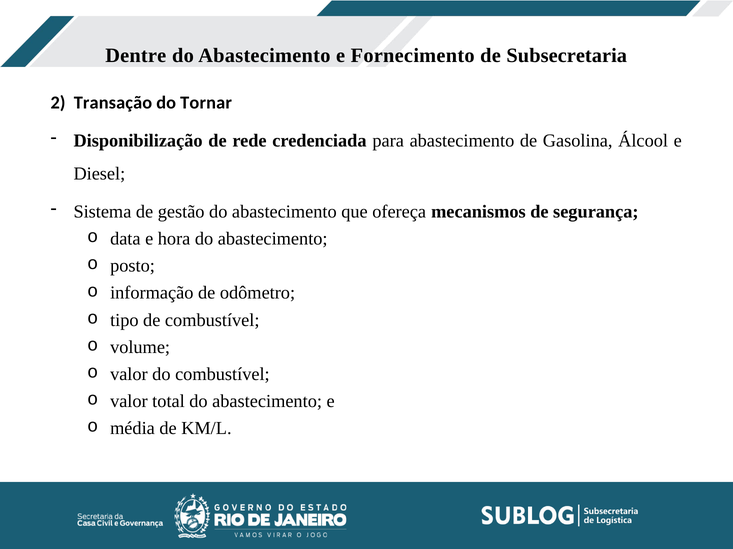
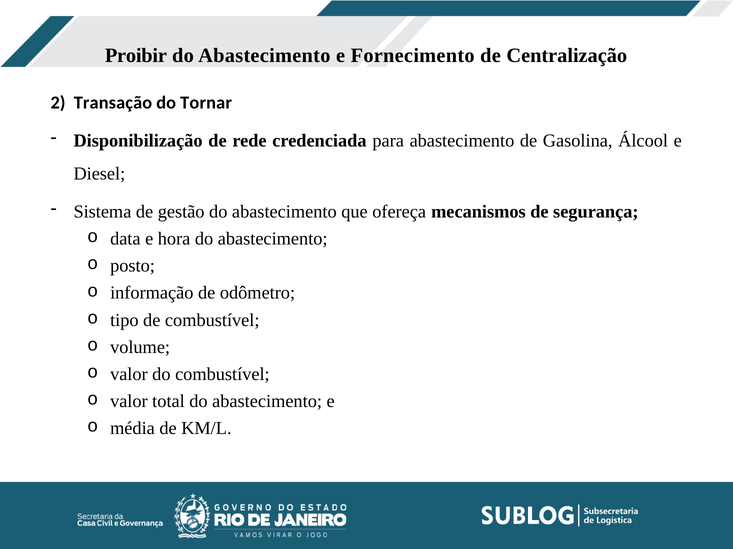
Dentre: Dentre -> Proibir (136, 56)
Subsecretaria: Subsecretaria -> Centralização (567, 56)
